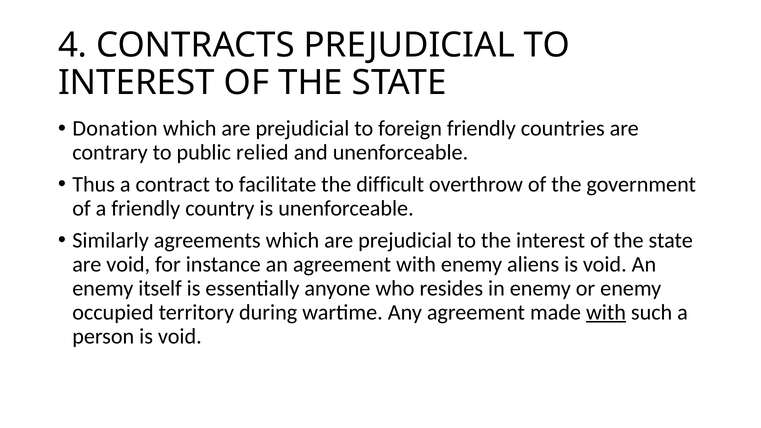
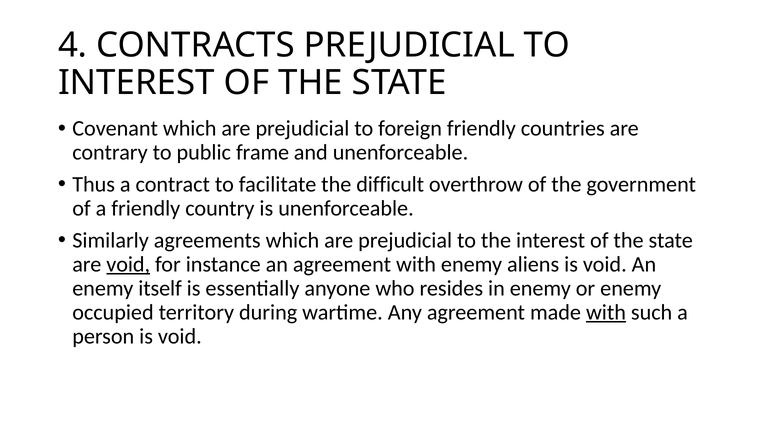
Donation: Donation -> Covenant (115, 129)
relied: relied -> frame (263, 153)
void underline: none -> present (128, 264)
